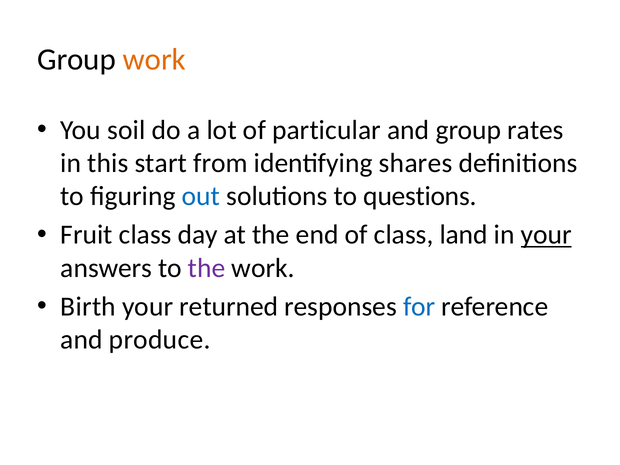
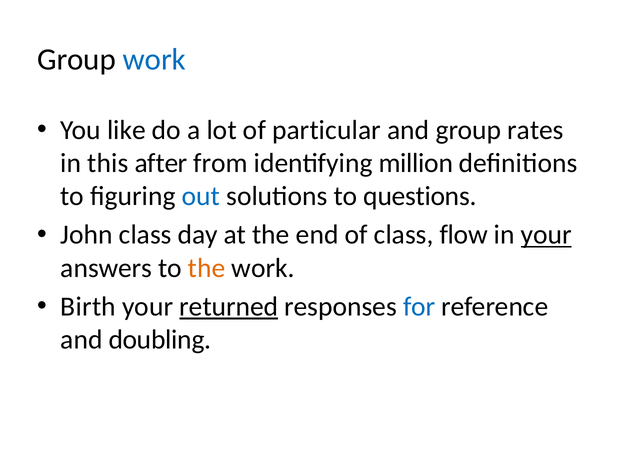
work colour: orange -> blue (154, 60)
soil: soil -> like (126, 130)
start: start -> after (161, 163)
shares: shares -> million (416, 163)
Fruit: Fruit -> John (87, 235)
land: land -> flow (464, 235)
the colour: purple -> orange (207, 268)
returned underline: none -> present (229, 307)
produce: produce -> doubling (160, 340)
